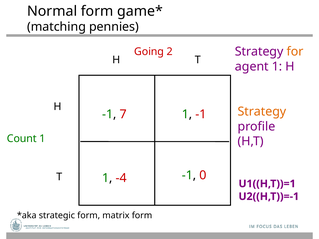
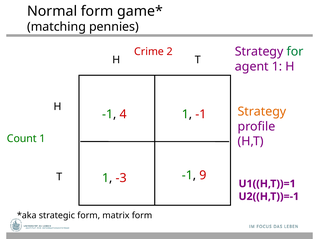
for colour: orange -> green (295, 52)
Going: Going -> Crime (149, 52)
7: 7 -> 4 (123, 114)
0: 0 -> 9 (203, 176)
-4: -4 -> -3 (121, 178)
